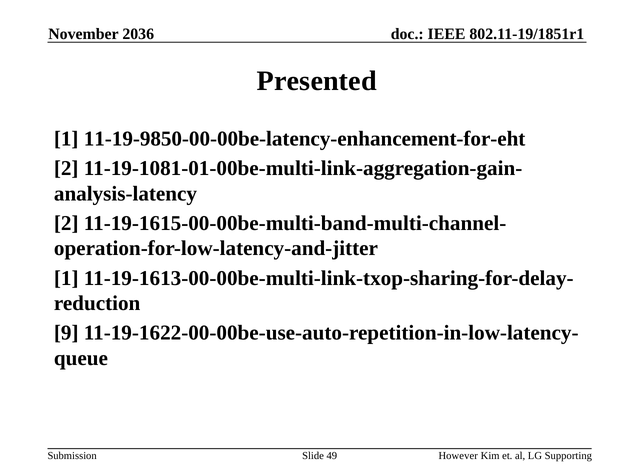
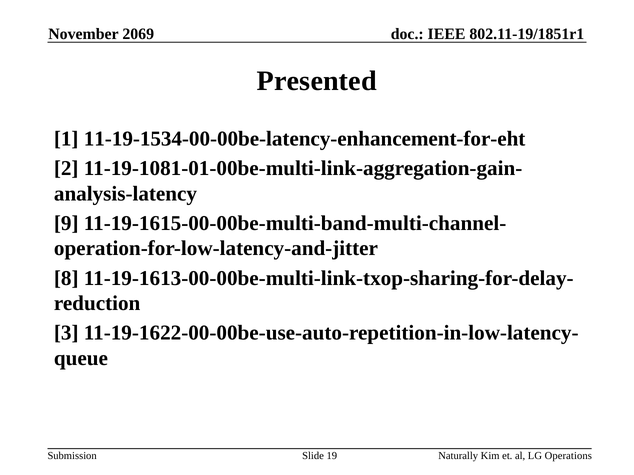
2036: 2036 -> 2069 (138, 34)
11-19-9850-00-00be-latency-enhancement-for-eht: 11-19-9850-00-00be-latency-enhancement-for-eht -> 11-19-1534-00-00be-latency-enhancement-for-eht (305, 139)
2: 2 -> 9 (66, 223)
1: 1 -> 8 (66, 278)
9: 9 -> 3 (66, 333)
49: 49 -> 19 (332, 456)
However: However -> Naturally (458, 456)
Supporting: Supporting -> Operations (568, 456)
